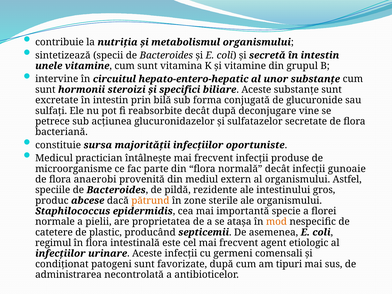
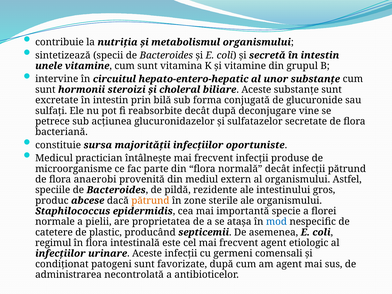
specifici: specifici -> choleral (180, 90)
infecţii gunoaie: gunoaie -> pătrund (347, 169)
mod colour: orange -> blue (276, 222)
am tipuri: tipuri -> agent (289, 264)
